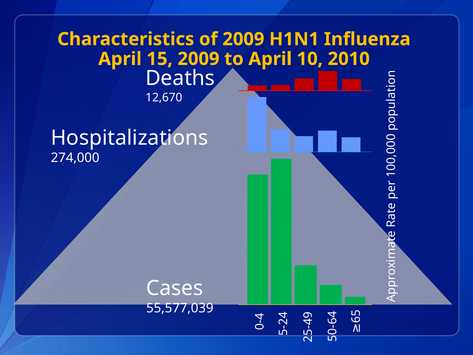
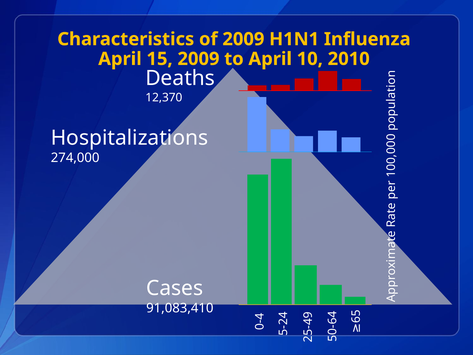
12,670: 12,670 -> 12,370 (164, 97)
55,577,039: 55,577,039 -> 91,083,410 (180, 308)
